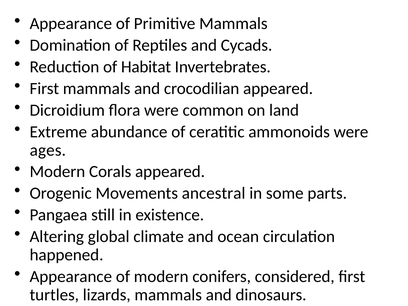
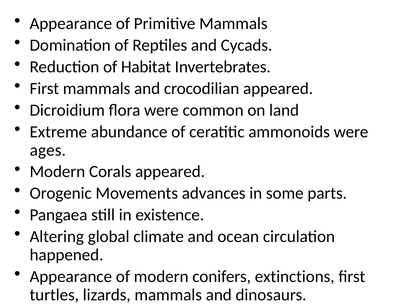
ancestral: ancestral -> advances (214, 193)
considered: considered -> extinctions (295, 277)
